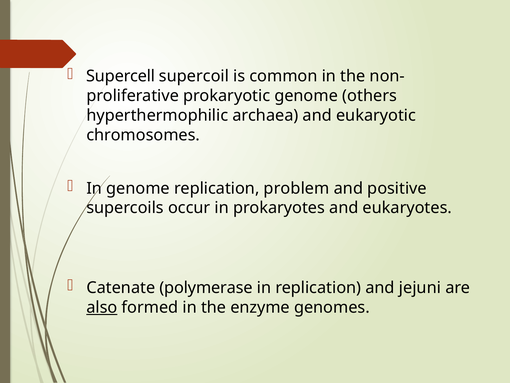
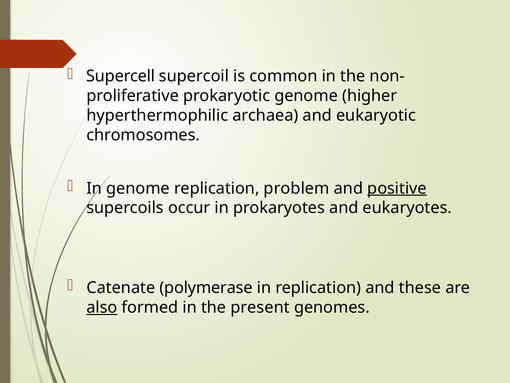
others: others -> higher (370, 96)
positive underline: none -> present (397, 188)
jejuni: jejuni -> these (420, 287)
enzyme: enzyme -> present (260, 307)
